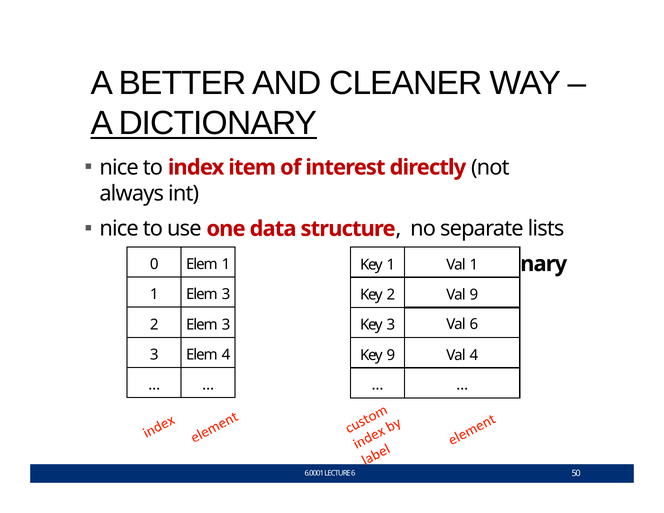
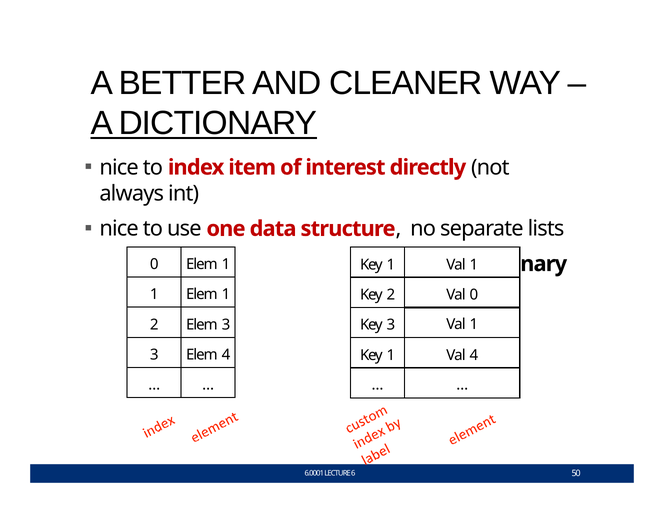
1 Elem 3: 3 -> 1 (226, 295)
Val 9: 9 -> 0 (474, 295)
3 Val 6: 6 -> 1 (474, 325)
9: 9 -> 1 (391, 355)
